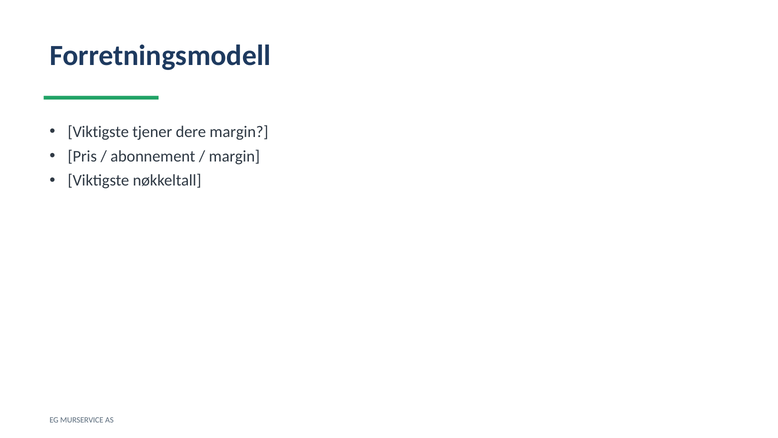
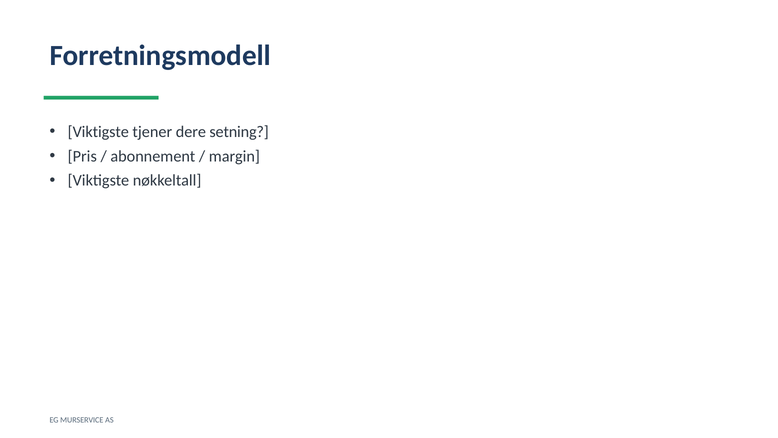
dere margin: margin -> setning (239, 132)
